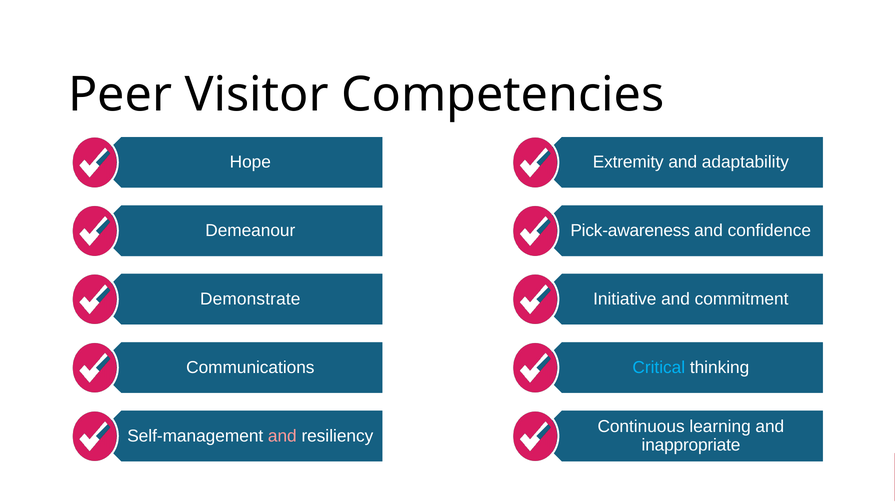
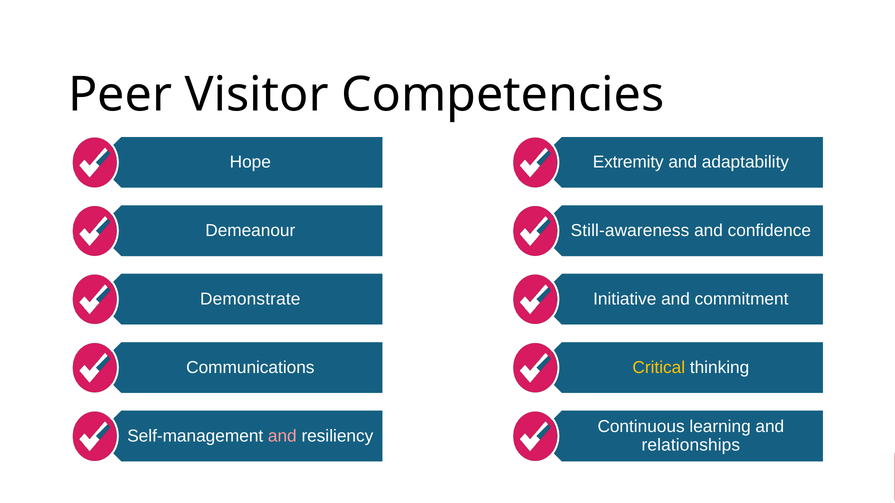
Pick-awareness: Pick-awareness -> Still-awareness (630, 231)
Critical colour: light blue -> yellow (659, 368)
inappropriate: inappropriate -> relationships (691, 446)
